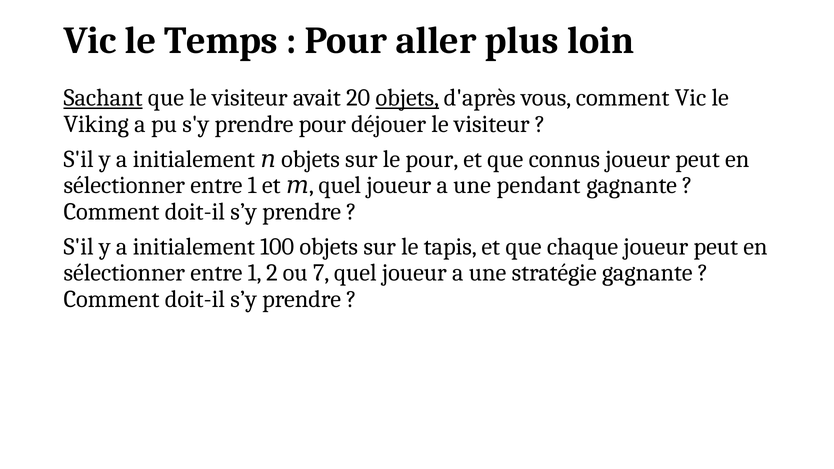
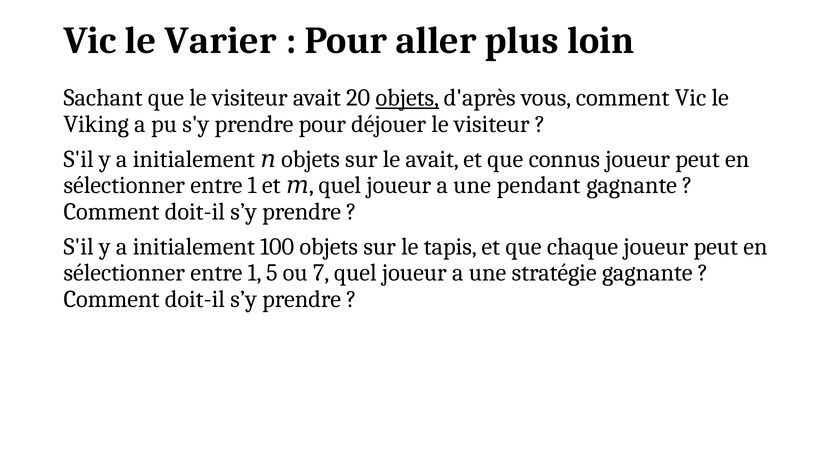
Temps: Temps -> Varier (221, 41)
Sachant underline: present -> none (103, 98)
le pour: pour -> avait (432, 159)
2: 2 -> 5 (272, 273)
